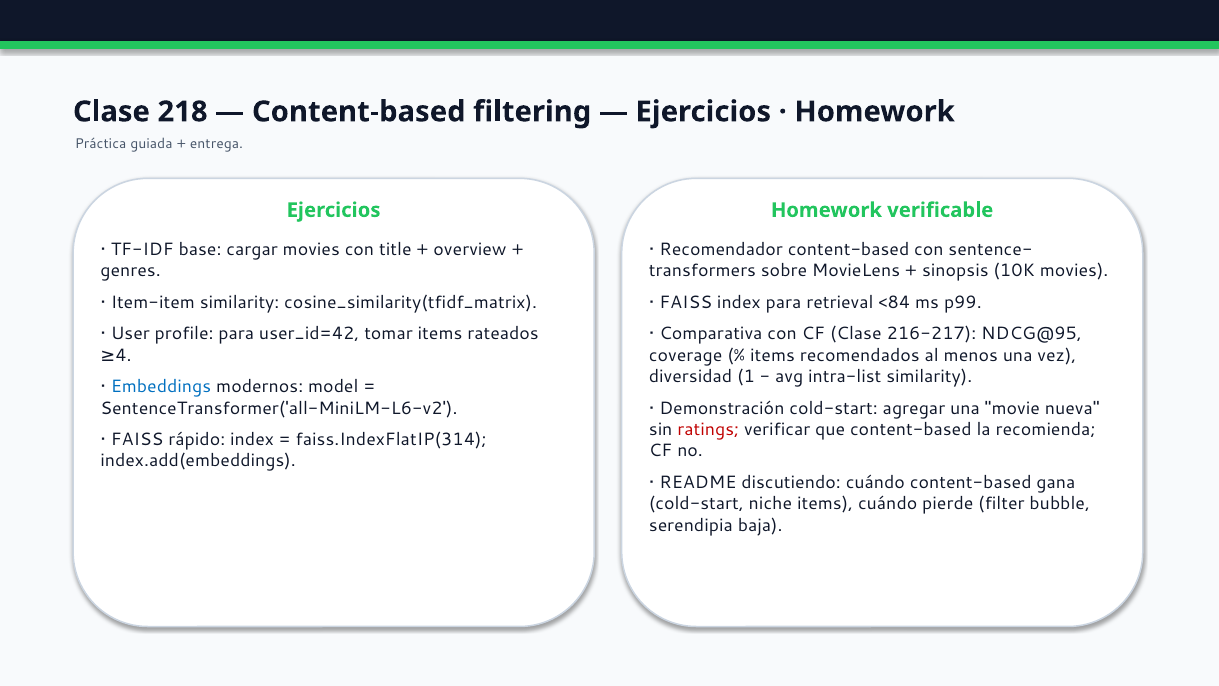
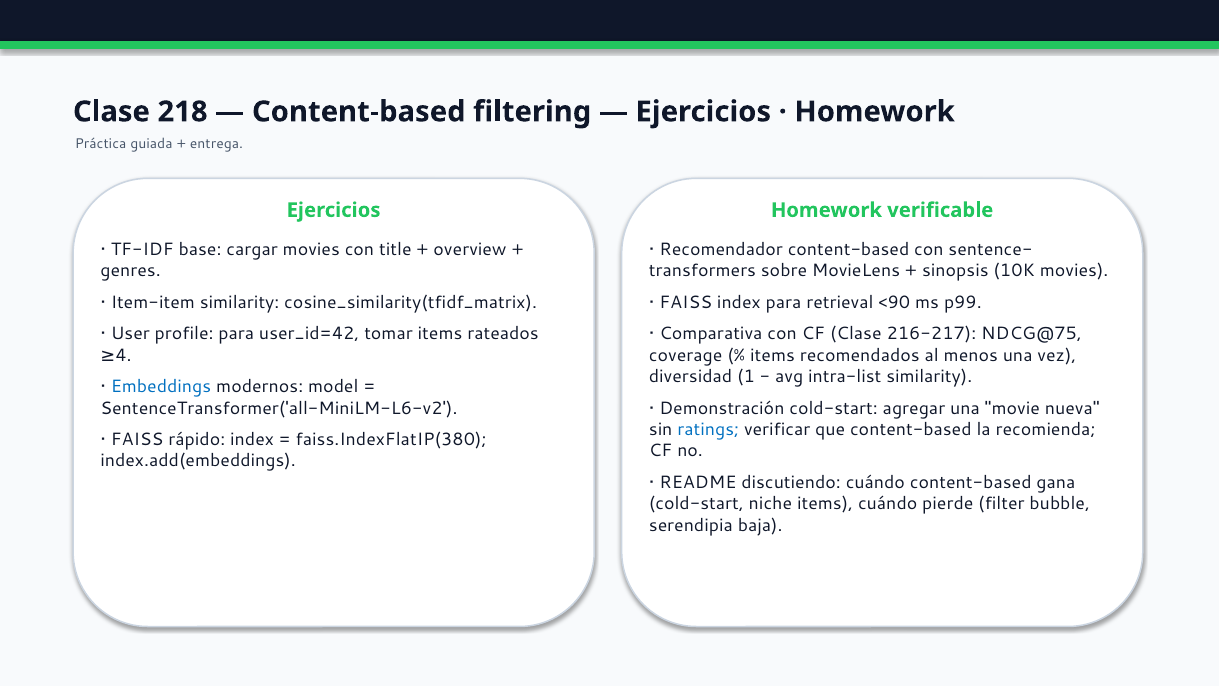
<84: <84 -> <90 (894, 302)
NDCG@95: NDCG@95 -> NDCG@75 (1032, 334)
ratings colour: red -> blue (708, 429)
faiss.IndexFlatIP(314: faiss.IndexFlatIP(314 -> faiss.IndexFlatIP(380 (391, 440)
